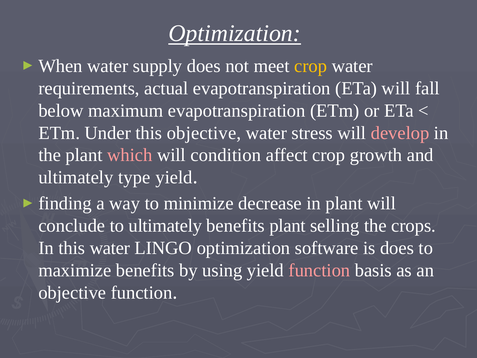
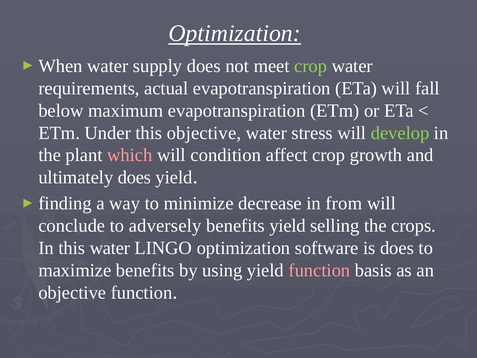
crop colour: yellow -> light green (311, 66)
develop colour: pink -> light green (400, 133)
ultimately type: type -> does (134, 177)
in plant: plant -> from (344, 203)
to ultimately: ultimately -> adversely (165, 226)
benefits plant: plant -> yield (288, 226)
